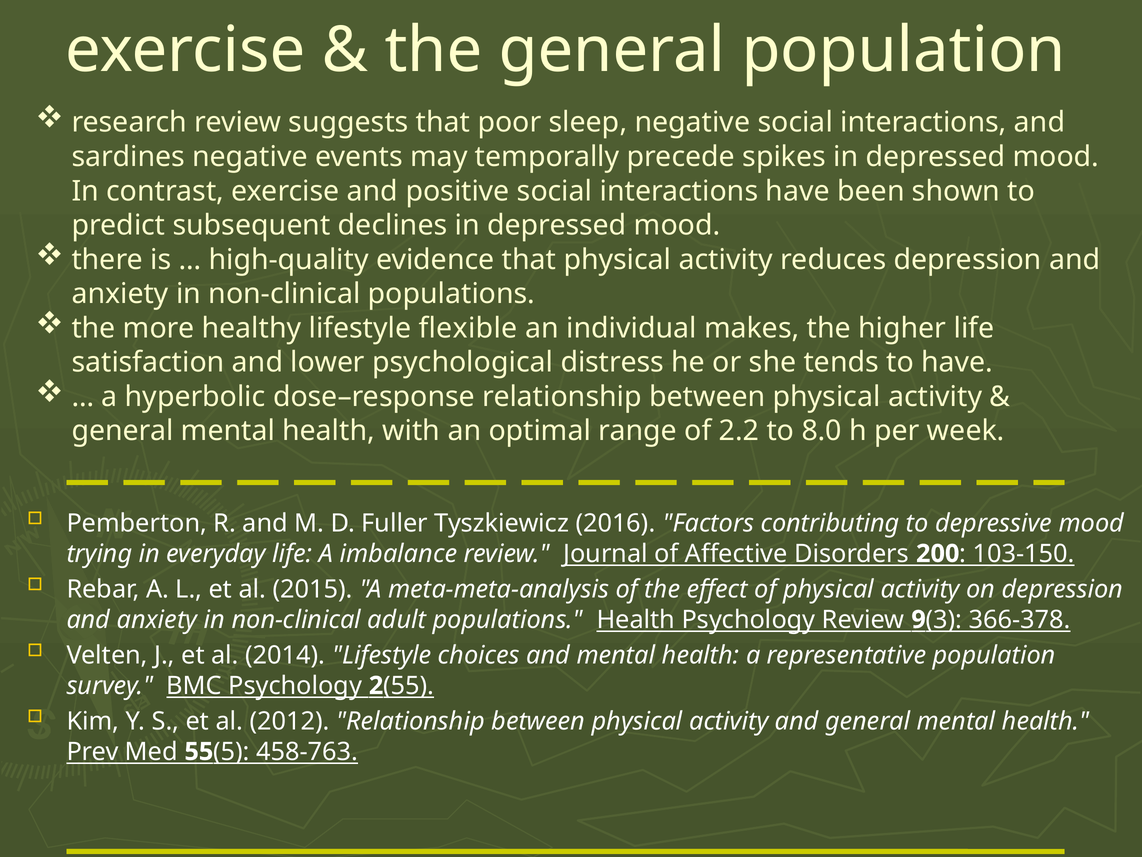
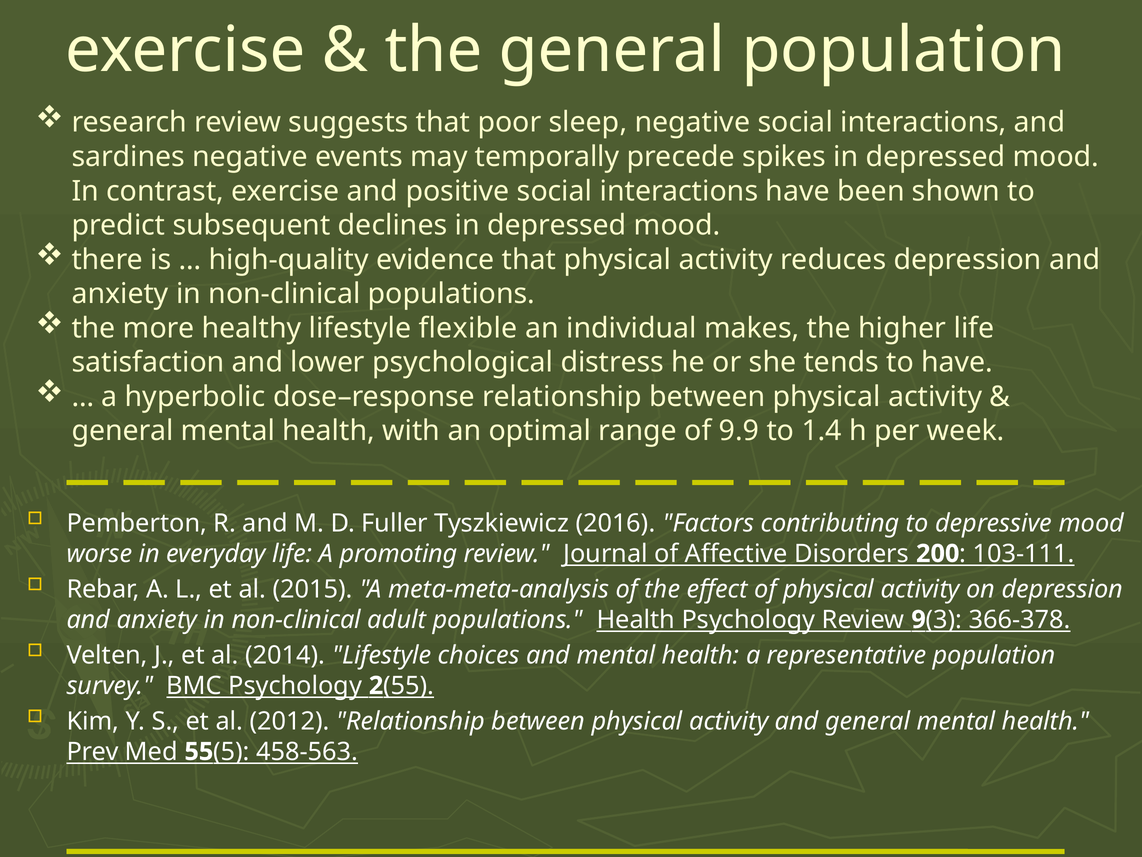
2.2: 2.2 -> 9.9 (739, 431)
8.0: 8.0 -> 1.4 (822, 431)
trying: trying -> worse (99, 553)
imbalance: imbalance -> promoting (399, 553)
103-150: 103-150 -> 103-111 (1024, 553)
458-763: 458-763 -> 458-563 (307, 751)
